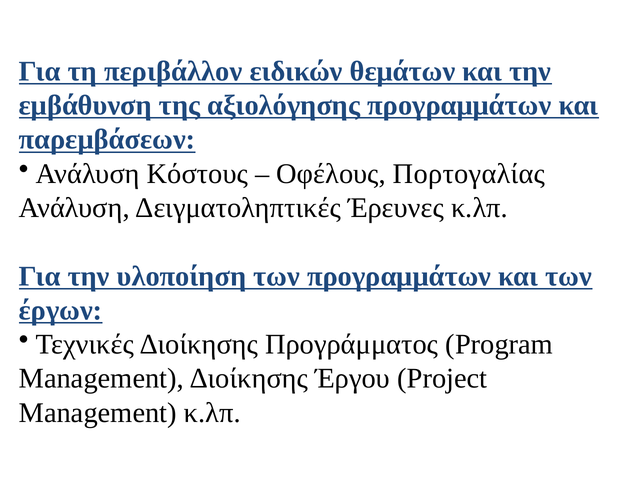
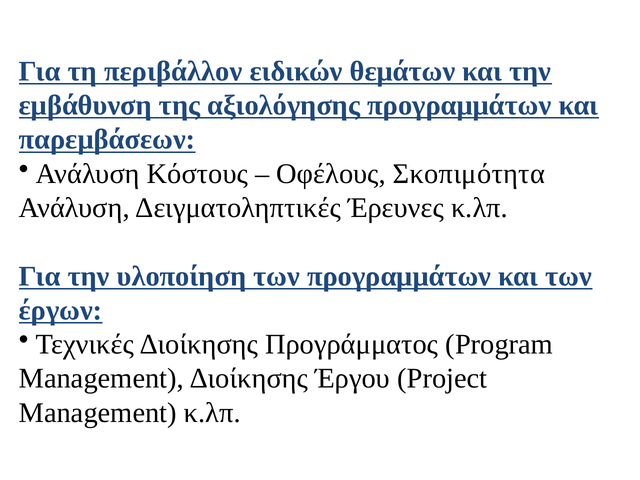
Πορτογαλίας: Πορτογαλίας -> Σκοπιμότητα (469, 174)
